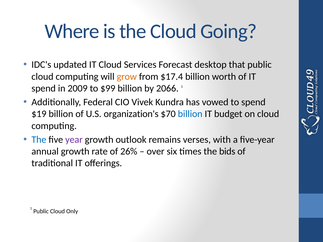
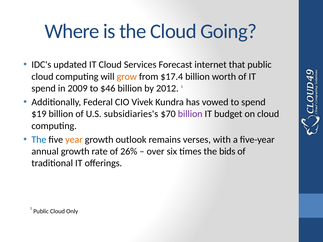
desktop: desktop -> internet (211, 65)
$99: $99 -> $46 (108, 88)
2066: 2066 -> 2012 (167, 88)
organization's: organization's -> subsidiaries's (131, 114)
billion colour: blue -> purple (190, 114)
year colour: purple -> orange (74, 140)
